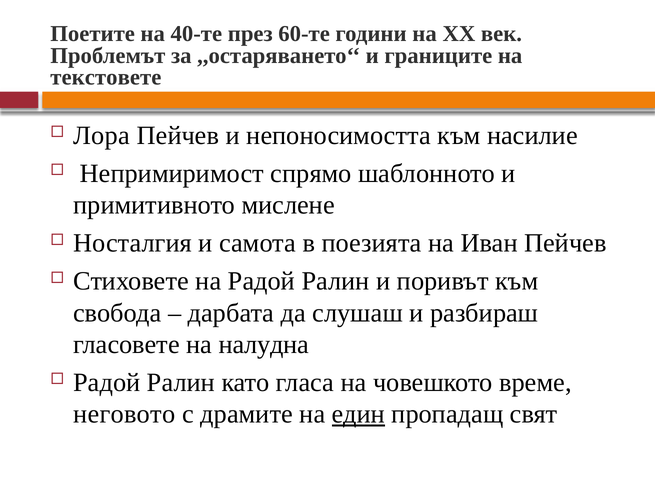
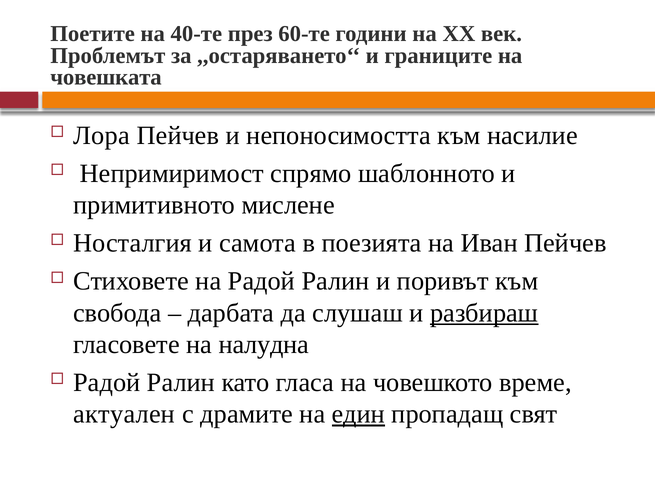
текстовете: текстовете -> човешката (106, 78)
разбираш underline: none -> present (484, 313)
неговото: неговото -> актуален (124, 414)
